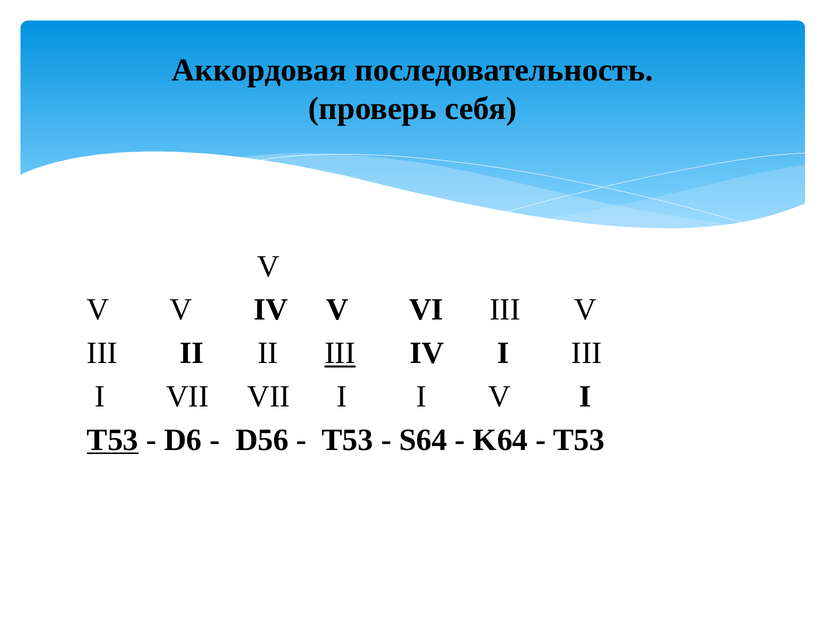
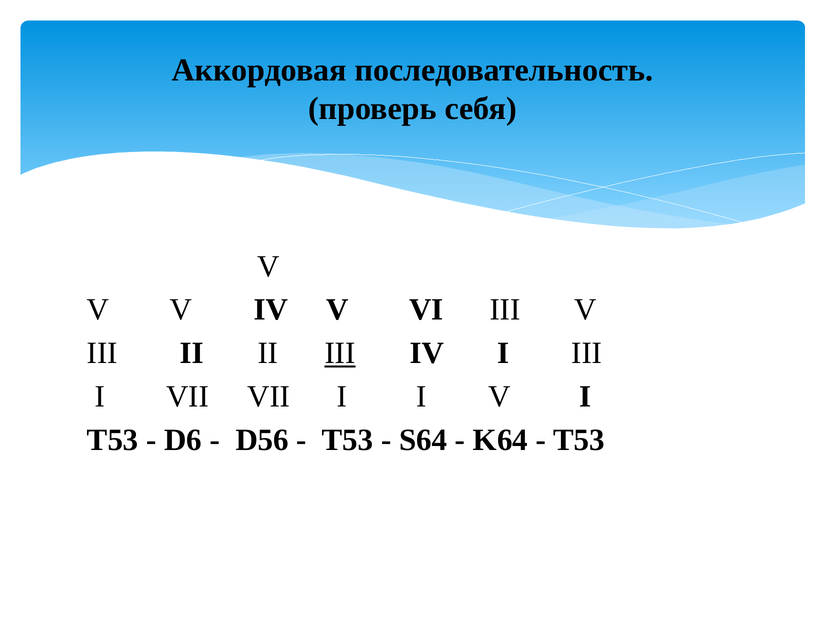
T53 underline: present -> none (113, 440)
